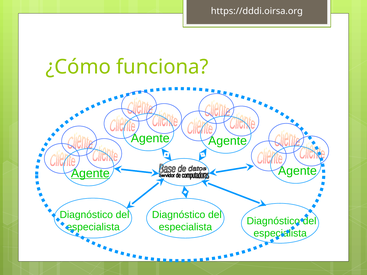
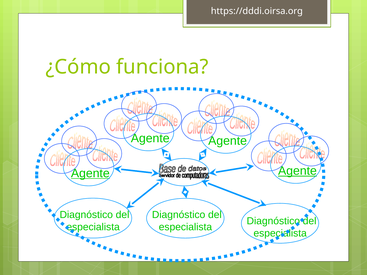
Agente underline: none -> present (297, 171)
